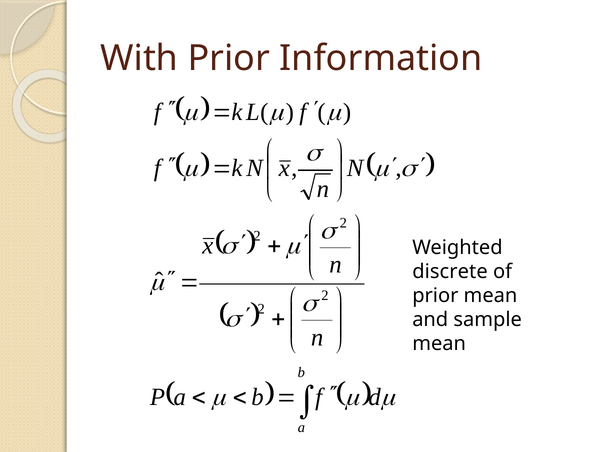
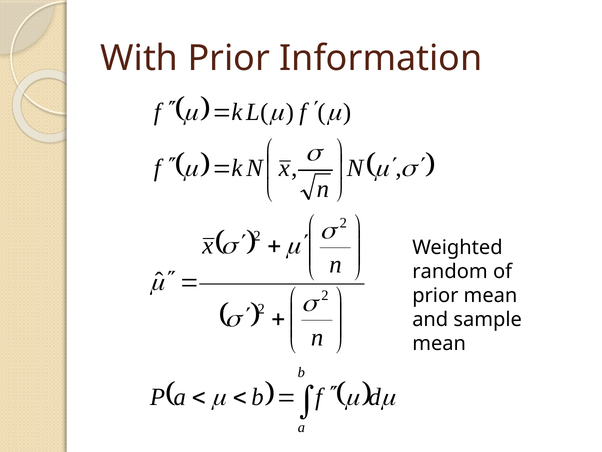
discrete: discrete -> random (450, 271)
